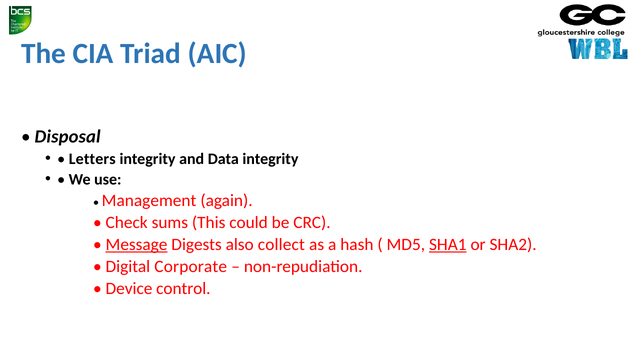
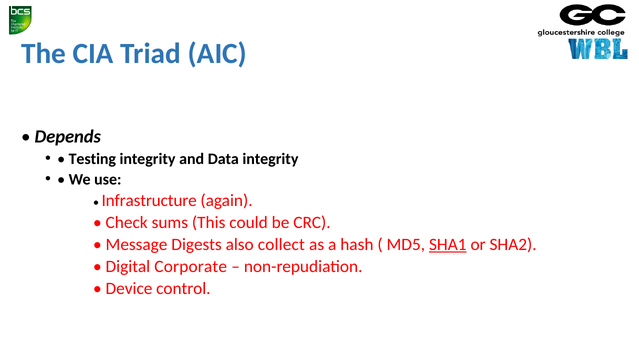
Disposal: Disposal -> Depends (68, 137)
Letters: Letters -> Testing (92, 159)
Management: Management -> Infrastructure (149, 201)
Message underline: present -> none (137, 245)
